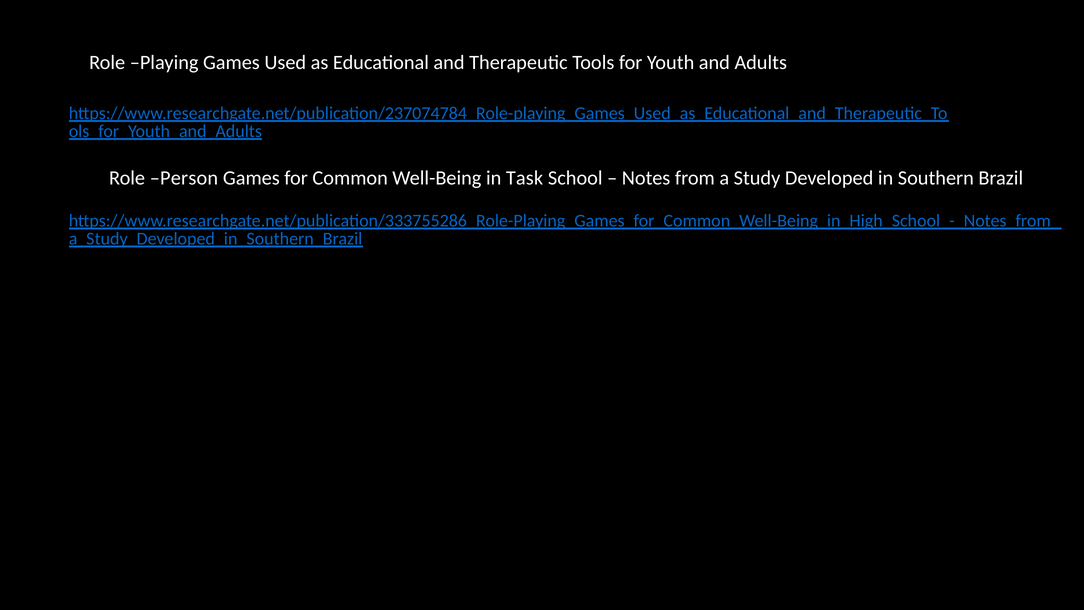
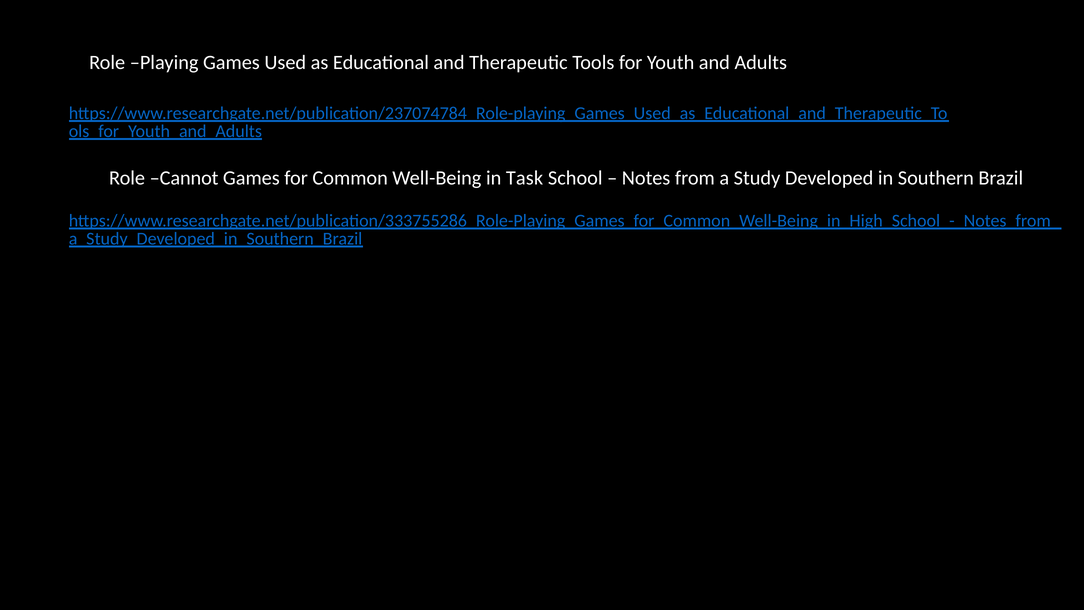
Person: Person -> Cannot (184, 178)
